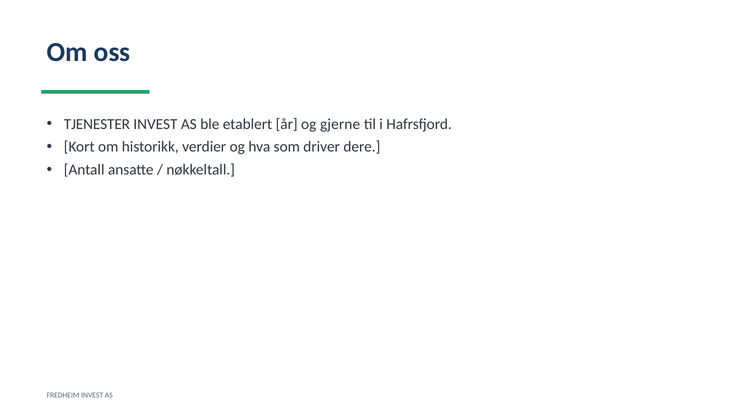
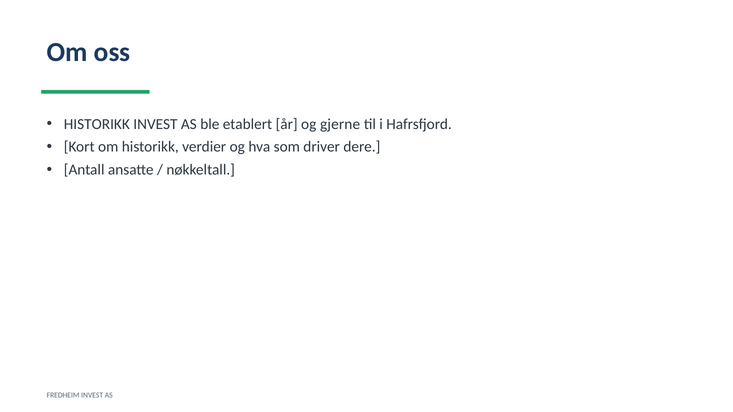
TJENESTER: TJENESTER -> HISTORIKK (97, 124)
